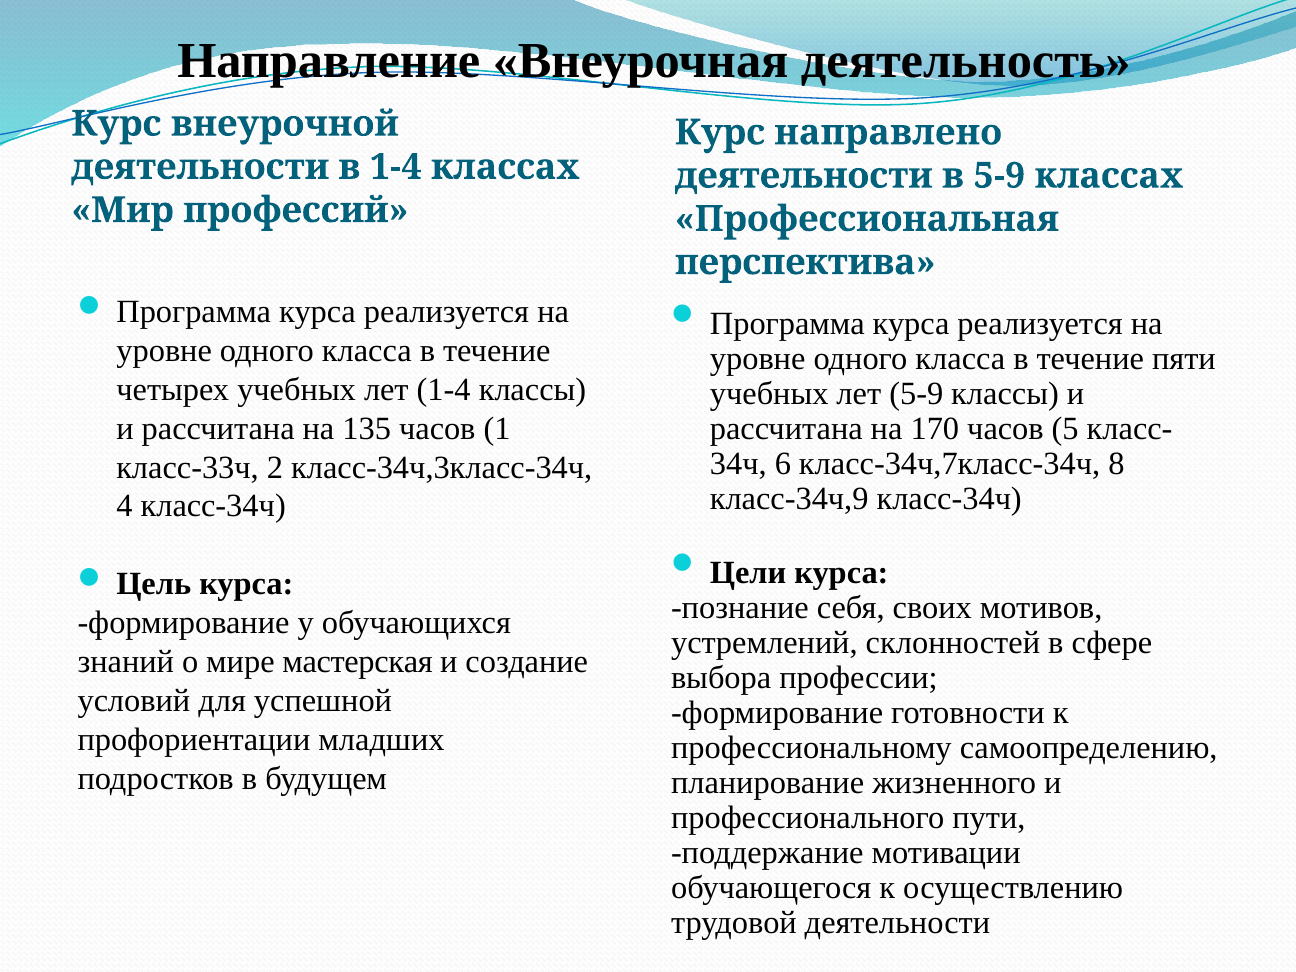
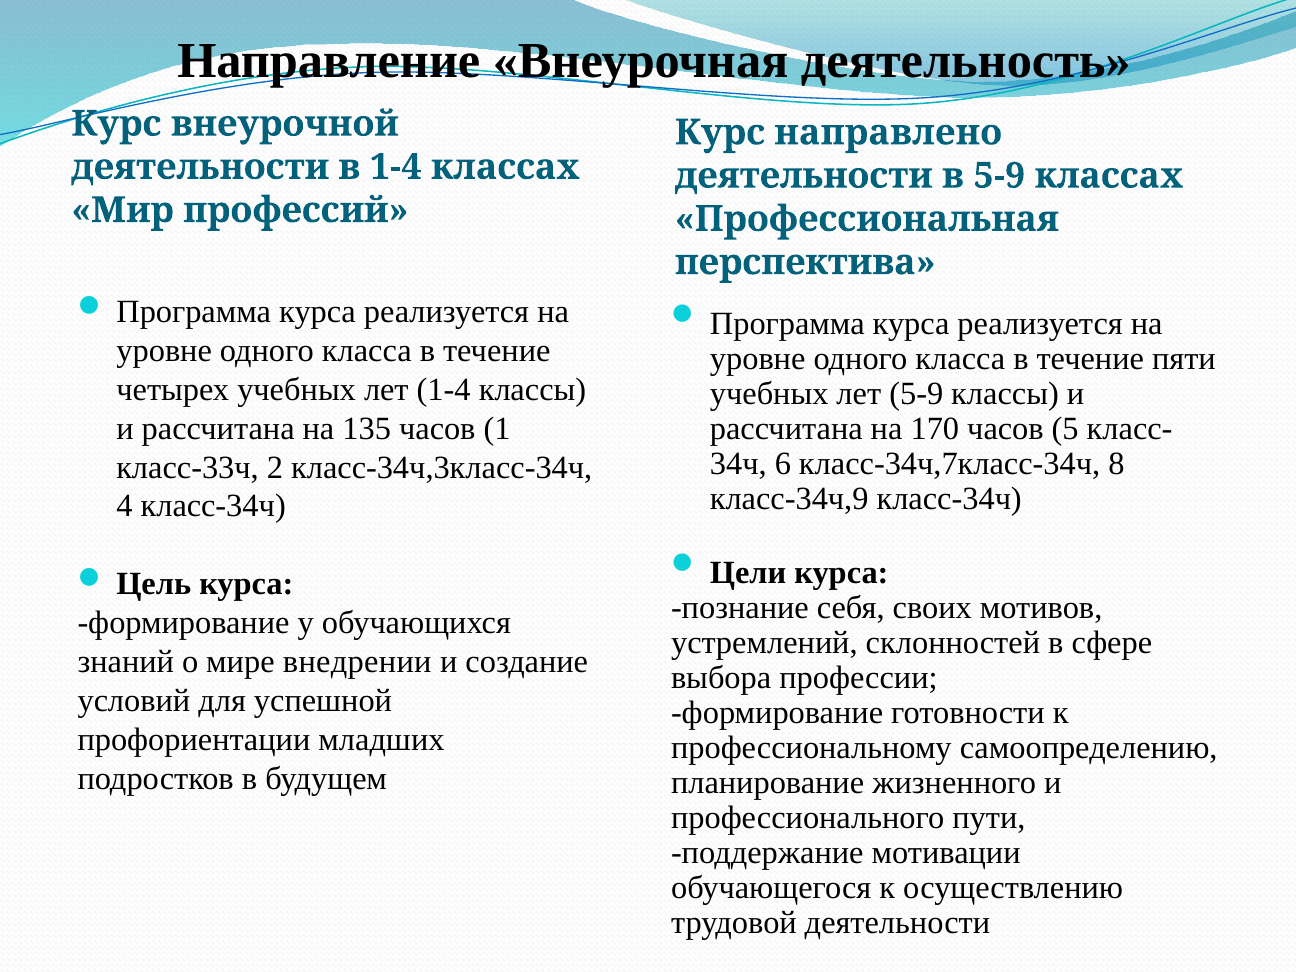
мастерская: мастерская -> внедрении (357, 662)
